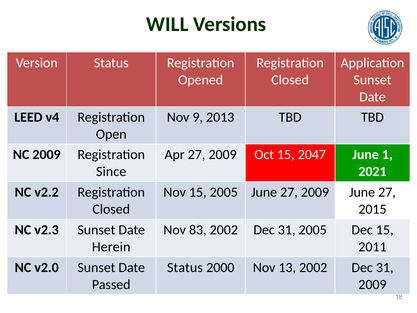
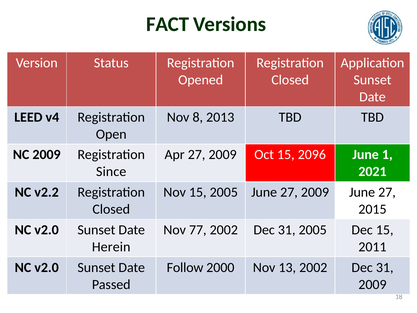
WILL: WILL -> FACT (168, 24)
9: 9 -> 8 (198, 117)
2047: 2047 -> 2096 (312, 155)
v2.3: v2.3 -> v2.0 (47, 230)
83: 83 -> 77 (198, 230)
Status: Status -> Follow (185, 267)
